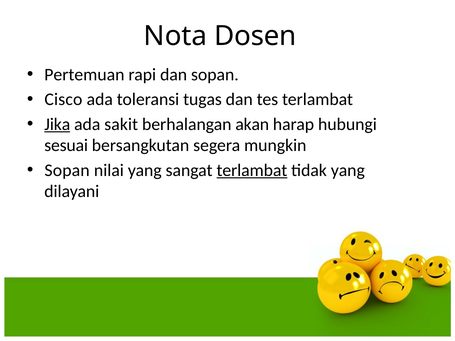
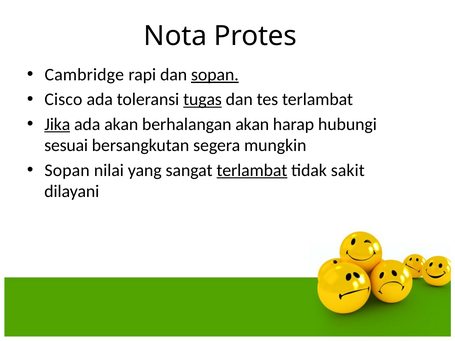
Dosen: Dosen -> Protes (255, 36)
Pertemuan: Pertemuan -> Cambridge (84, 75)
sopan underline: none -> present (215, 75)
tugas underline: none -> present (203, 100)
ada sakit: sakit -> akan (121, 124)
tidak yang: yang -> sakit (348, 170)
